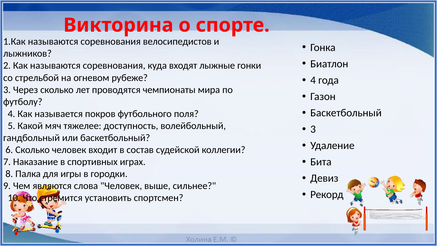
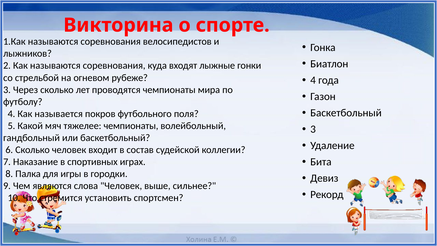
тяжелее доступность: доступность -> чемпионаты (131, 126)
